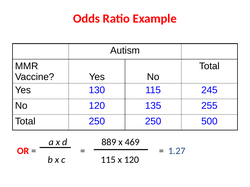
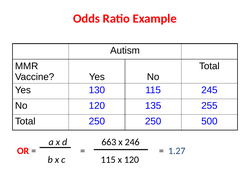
889: 889 -> 663 (109, 143)
469: 469 -> 246 (132, 143)
